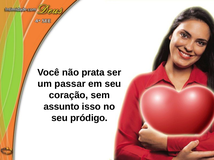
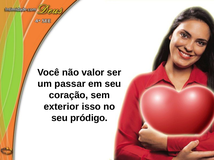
prata: prata -> valor (93, 73)
assunto: assunto -> exterior (61, 107)
